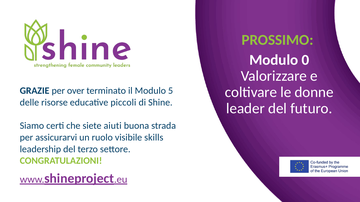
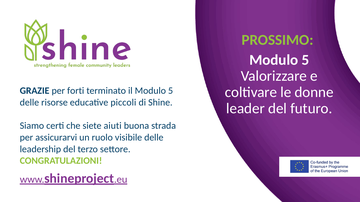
0: 0 -> 5 (305, 60)
over: over -> forti (76, 91)
visibile skills: skills -> delle (154, 138)
